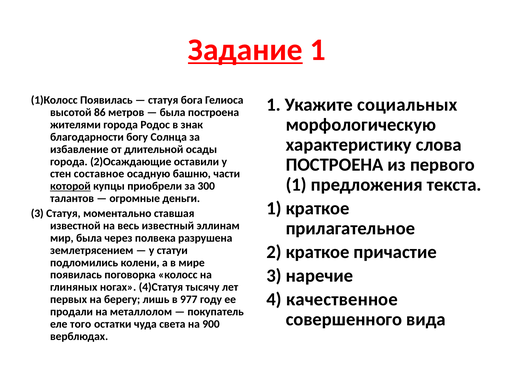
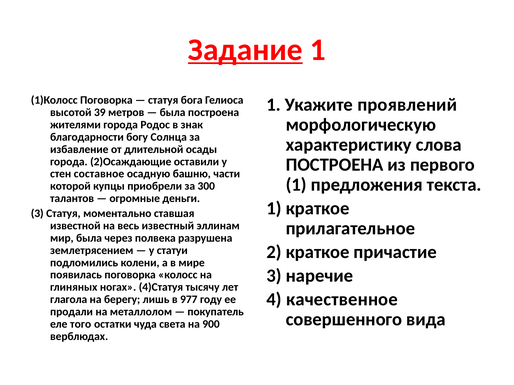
1)Колосс Появилась: Появилась -> Поговорка (106, 100)
социальных: социальных -> проявлений (407, 105)
86: 86 -> 39 (100, 112)
которой underline: present -> none (70, 186)
первых: первых -> глагола (69, 300)
